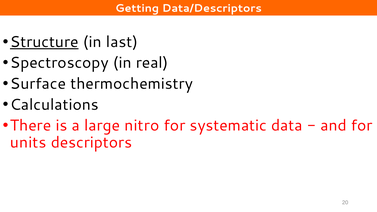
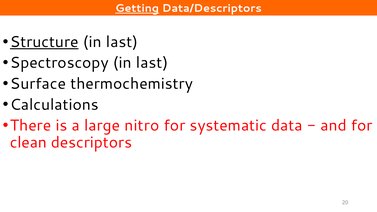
Getting underline: none -> present (137, 8)
Spectroscopy in real: real -> last (152, 63)
units: units -> clean (28, 142)
